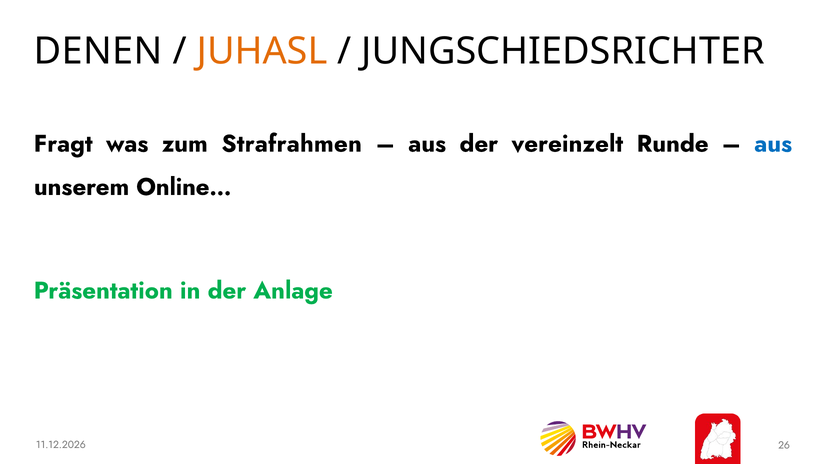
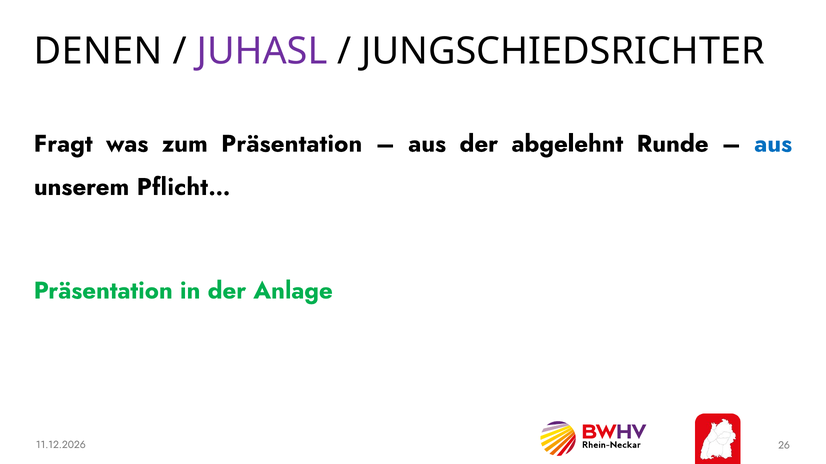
JUHASL colour: orange -> purple (262, 52)
zum Strafrahmen: Strafrahmen -> Präsentation (292, 144)
vereinzelt: vereinzelt -> abgelehnt (567, 144)
Online…: Online… -> Pflicht… (184, 187)
